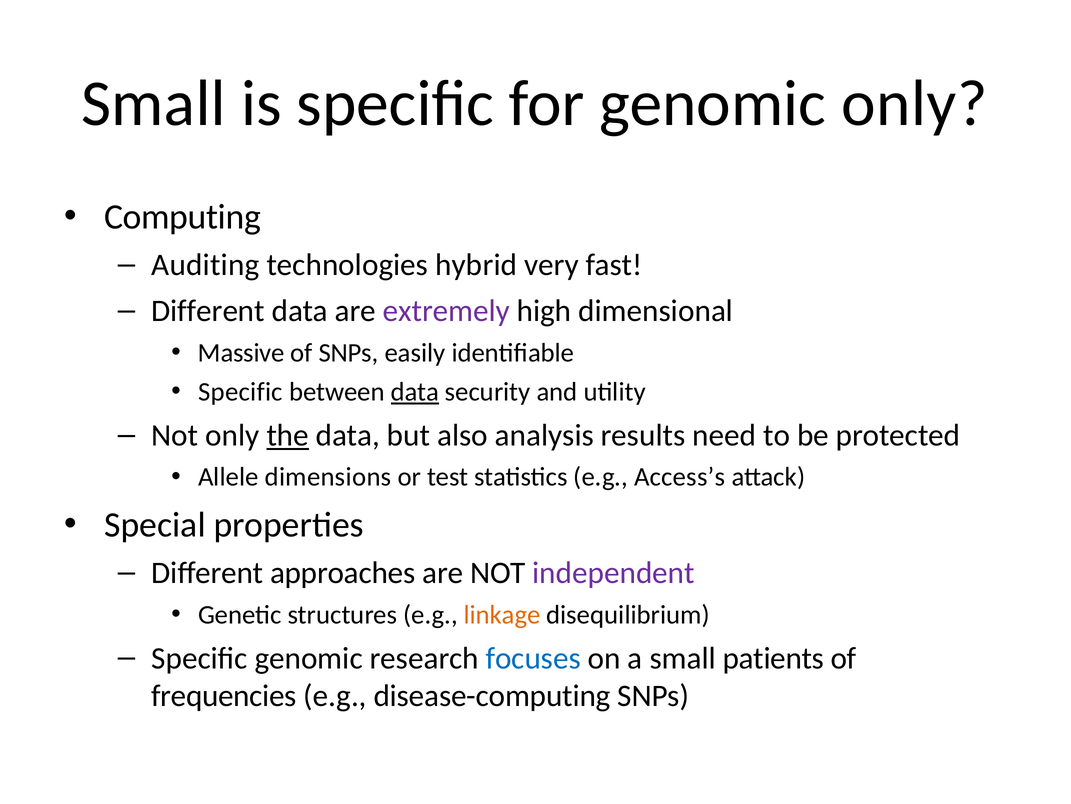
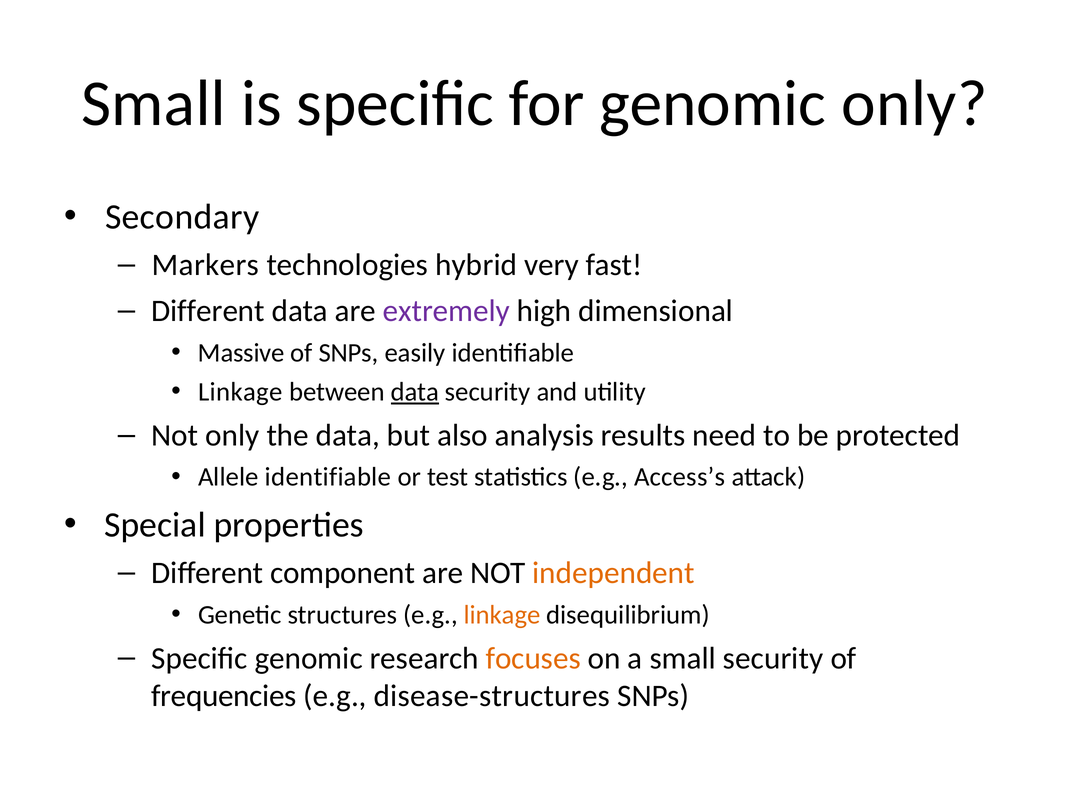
Computing: Computing -> Secondary (182, 217)
Auditing: Auditing -> Markers (205, 265)
Specific: Specific -> Linkage (240, 392)
the underline: present -> none (288, 435)
Allele dimensions: dimensions -> identifiable (328, 477)
approaches: approaches -> component (343, 573)
independent colour: purple -> orange (614, 573)
focuses colour: blue -> orange (533, 658)
small patients: patients -> security (773, 658)
disease-computing: disease-computing -> disease-structures (492, 695)
